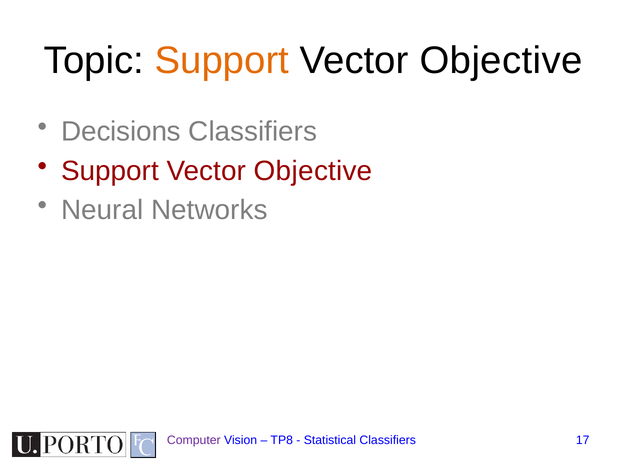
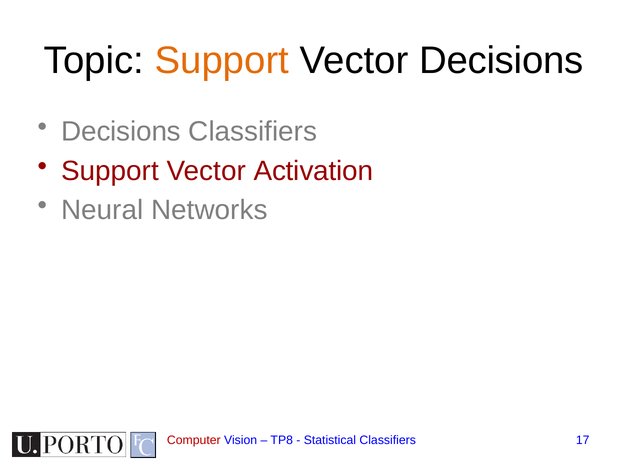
Objective: Objective -> Decisions (501, 61)
Objective: Objective -> Activation (313, 171)
Computer colour: purple -> red (194, 440)
